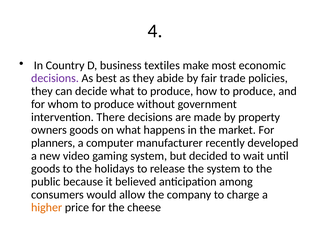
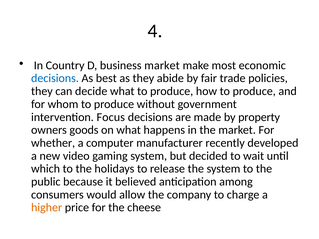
business textiles: textiles -> market (162, 65)
decisions colour: purple -> blue (55, 78)
There: There -> Focus (111, 117)
planners: planners -> whether (53, 143)
goods: goods -> which (46, 169)
